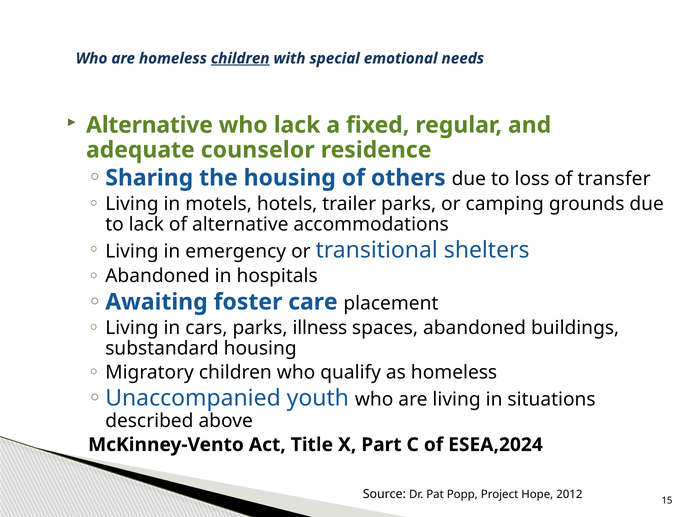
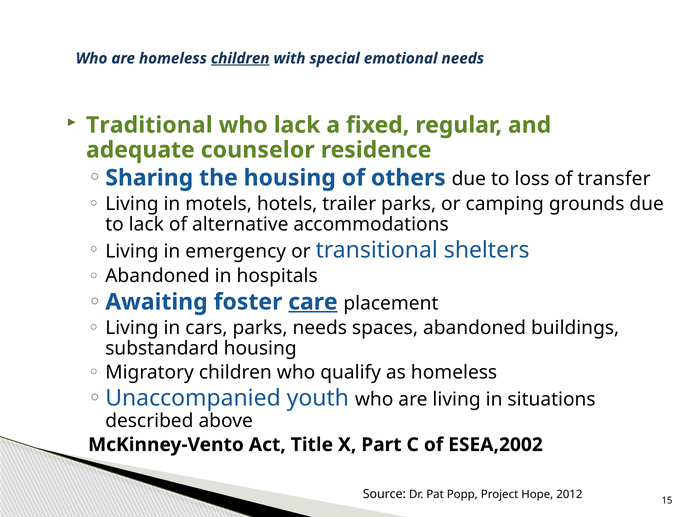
Alternative: Alternative -> Traditional (149, 125)
care underline: none -> present (313, 302)
parks illness: illness -> needs (320, 328)
ESEA,2024: ESEA,2024 -> ESEA,2002 (496, 445)
